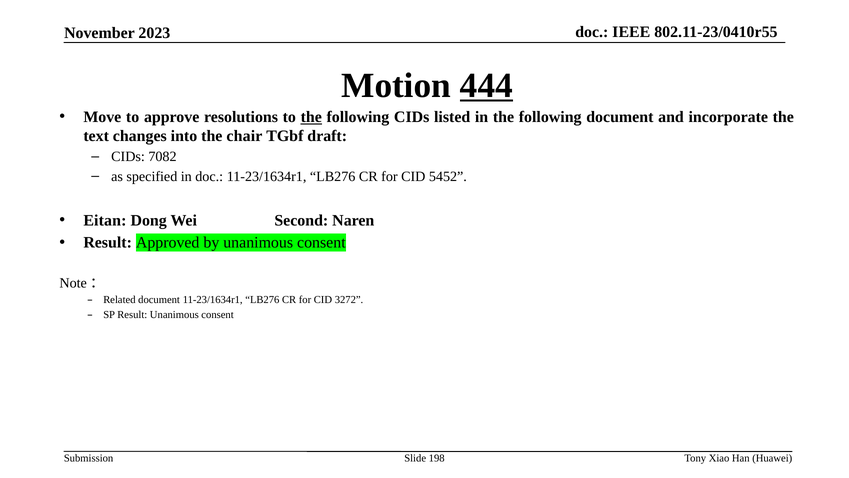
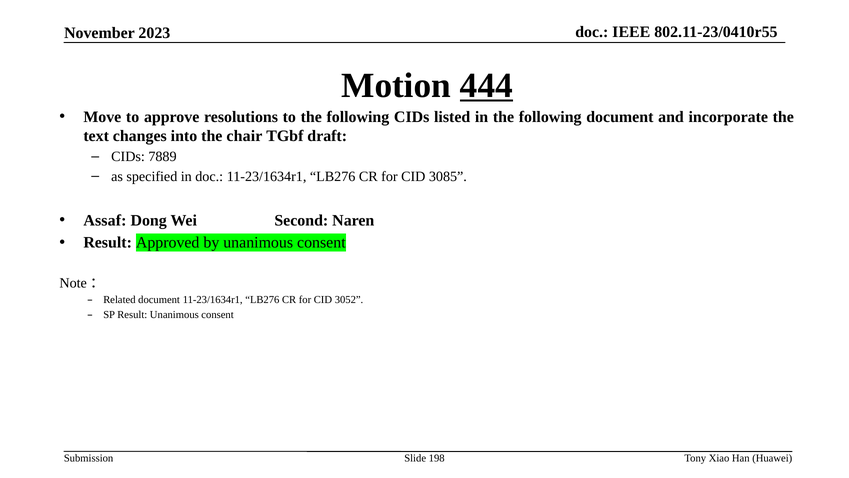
the underline: present -> none (311, 117)
7082: 7082 -> 7889 (162, 157)
5452: 5452 -> 3085 (448, 176)
Eitan: Eitan -> Assaf (105, 220)
3272: 3272 -> 3052 (349, 300)
